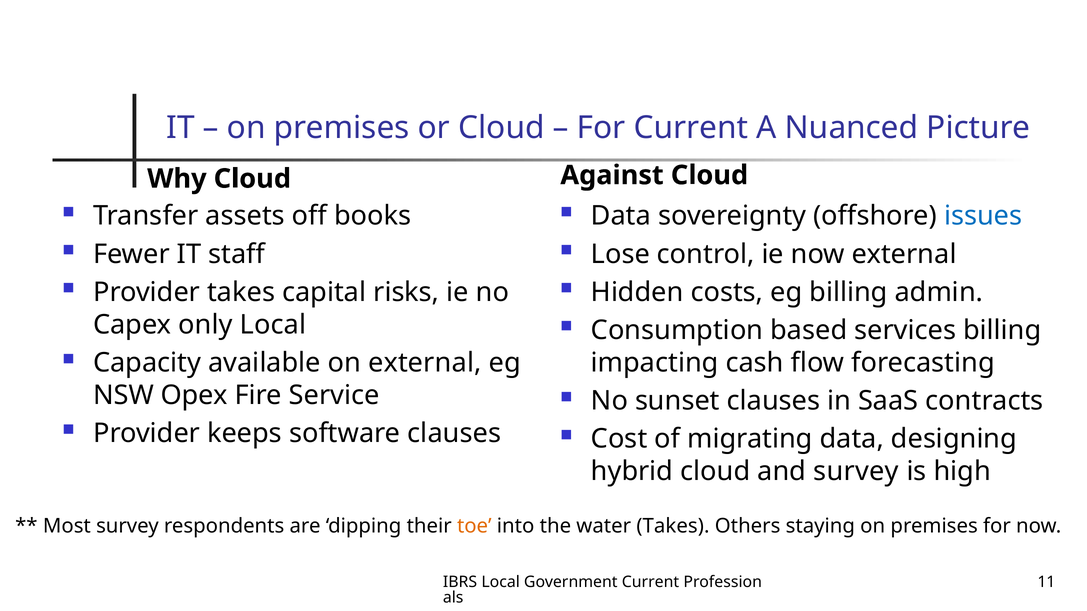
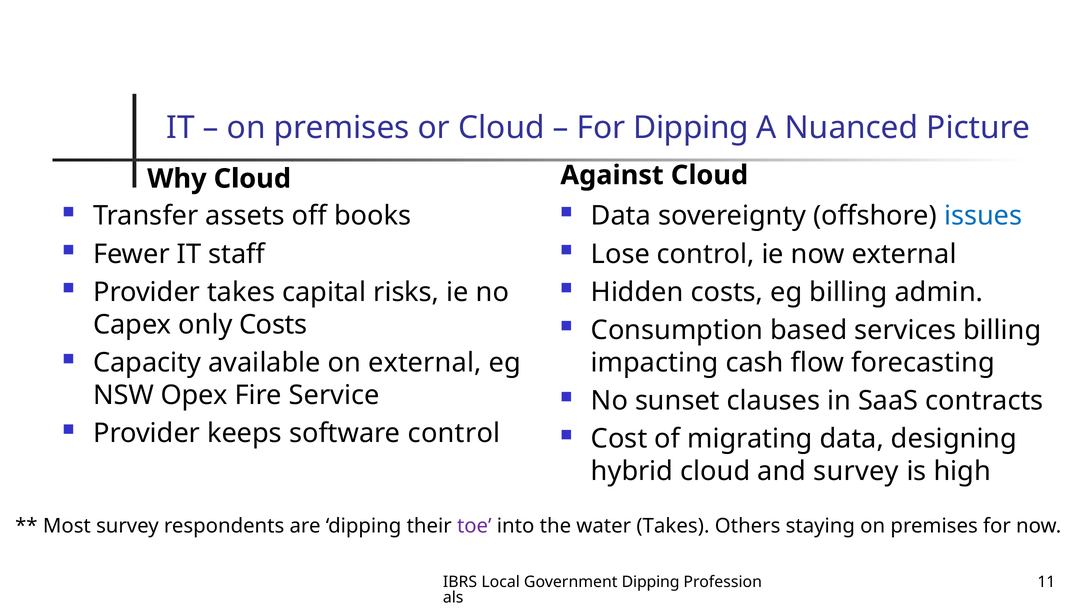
For Current: Current -> Dipping (691, 128)
only Local: Local -> Costs (273, 325)
software clauses: clauses -> control (454, 434)
toe colour: orange -> purple (474, 526)
Government Current: Current -> Dipping (651, 582)
